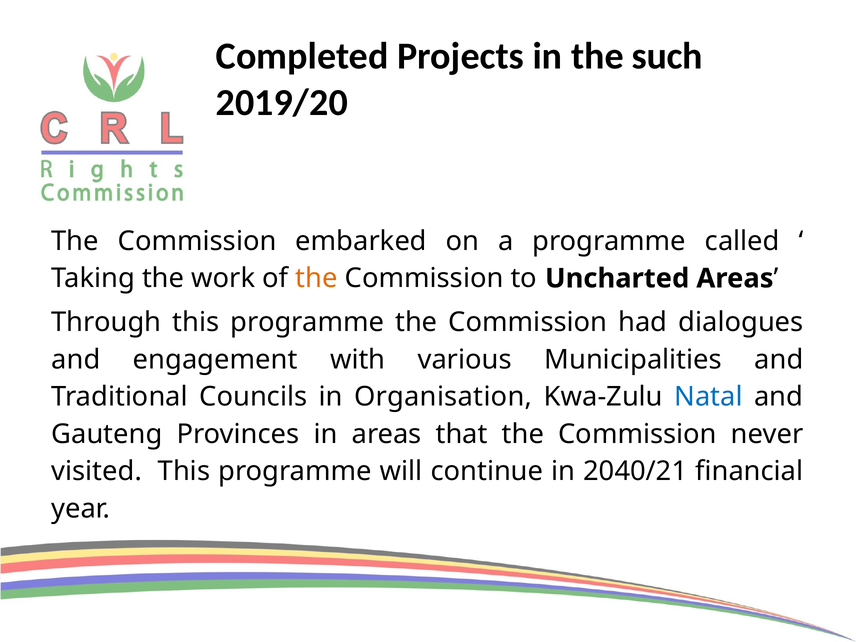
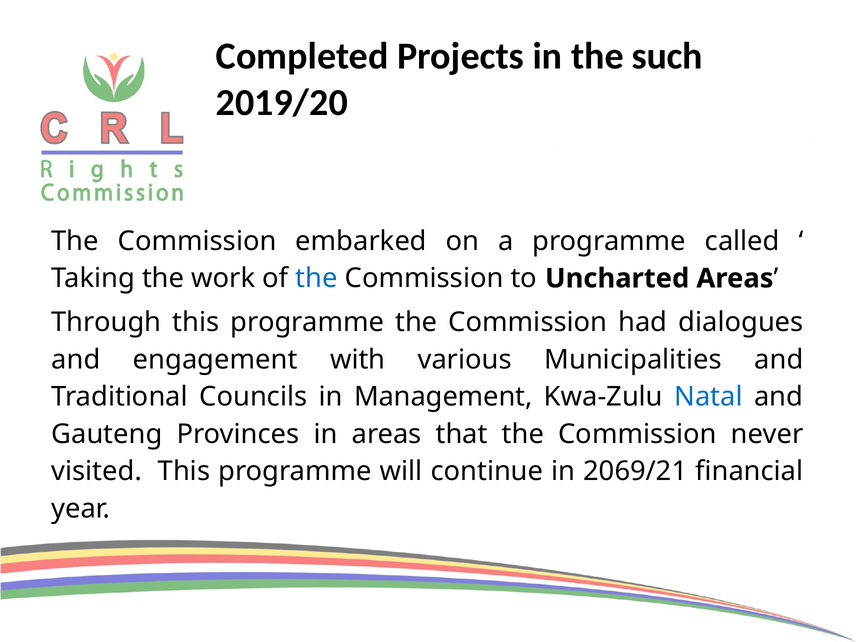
the colour: orange -> blue (317, 278)
Organisation: Organisation -> Management (443, 397)
2040/21: 2040/21 -> 2069/21 (635, 471)
